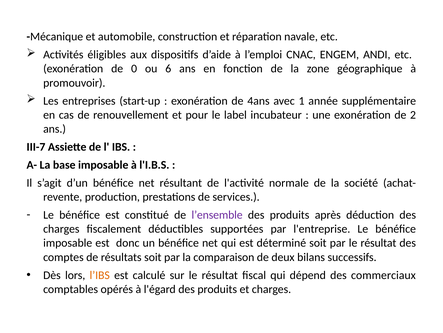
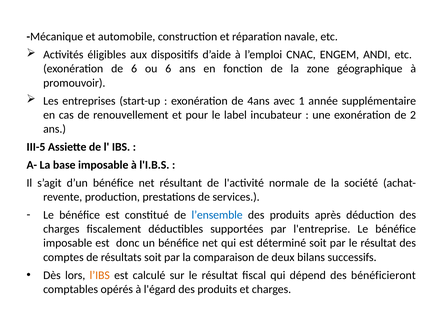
de 0: 0 -> 6 (134, 69)
III-7: III-7 -> III-5 (36, 147)
l’ensemble colour: purple -> blue (217, 215)
commerciaux: commerciaux -> bénéficieront (383, 275)
